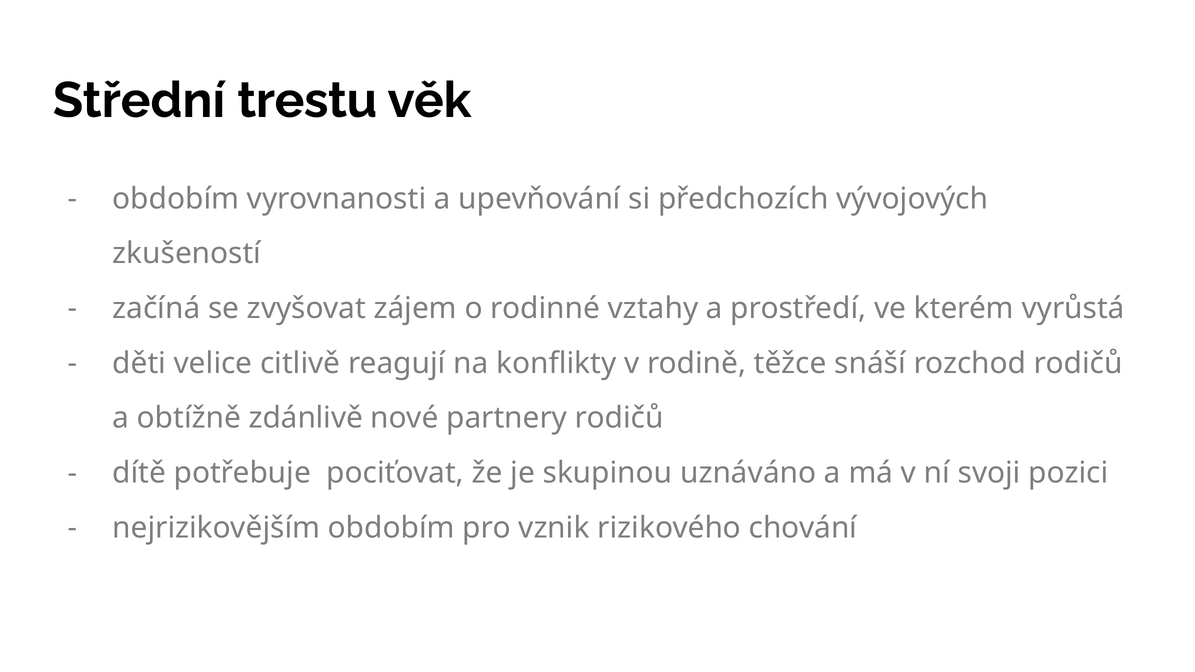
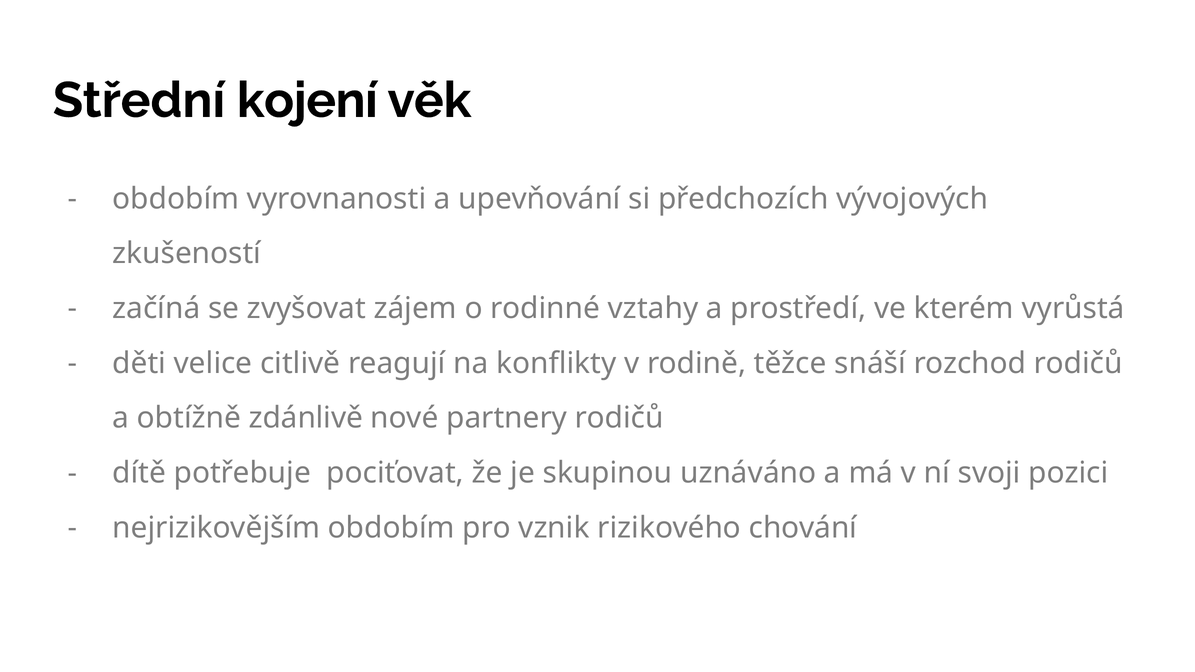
trestu: trestu -> kojení (307, 100)
